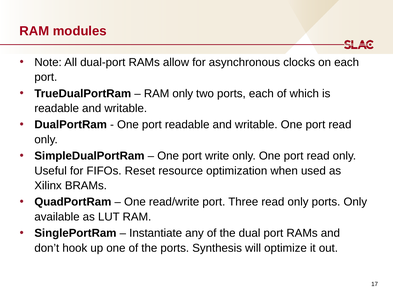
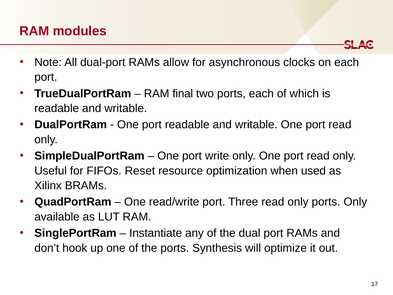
RAM only: only -> final (183, 93)
